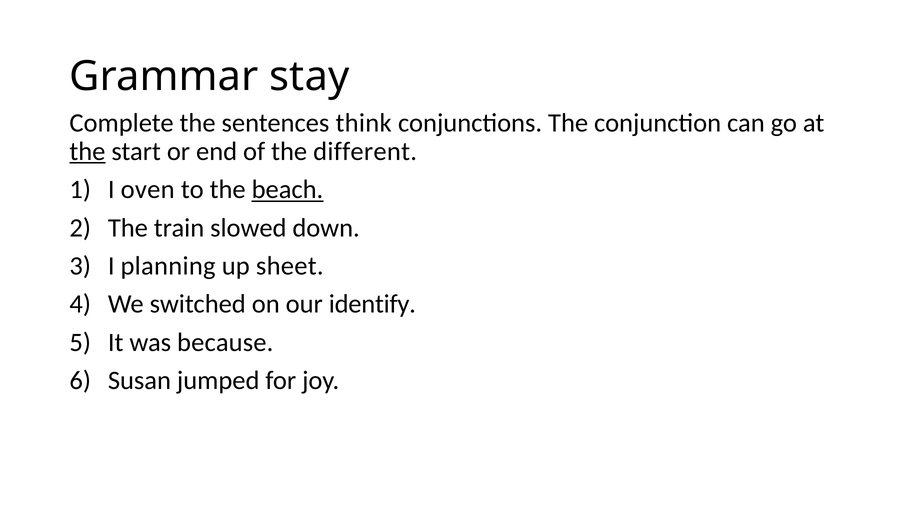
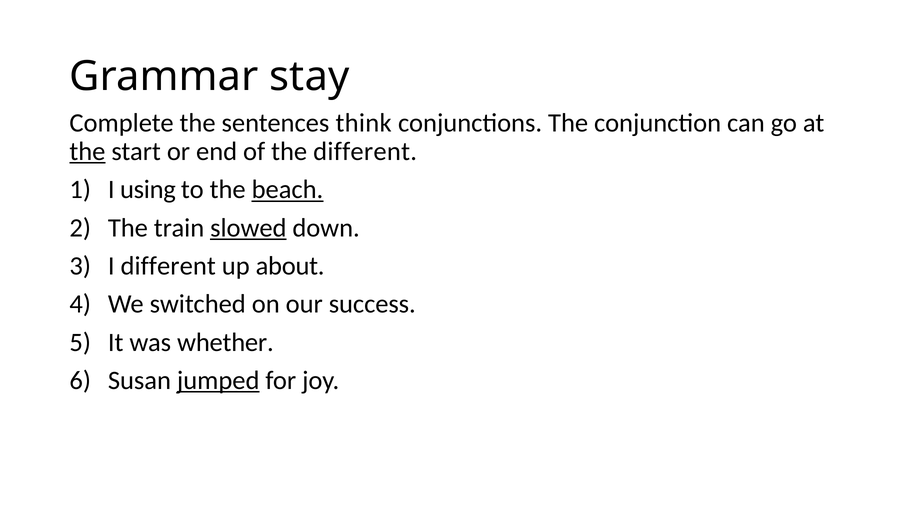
oven: oven -> using (148, 190)
slowed underline: none -> present (248, 228)
I planning: planning -> different (168, 266)
sheet: sheet -> about (290, 266)
identify: identify -> success (372, 304)
because: because -> whether (225, 343)
jumped underline: none -> present (218, 381)
